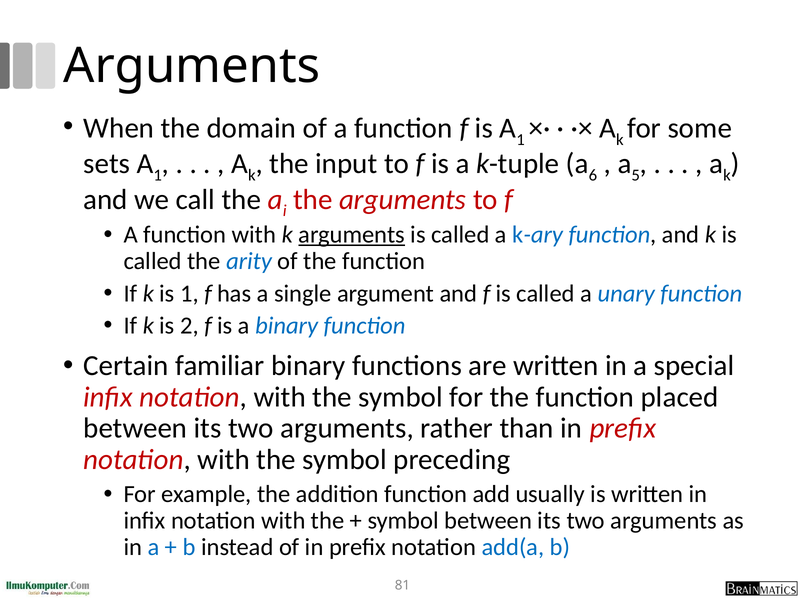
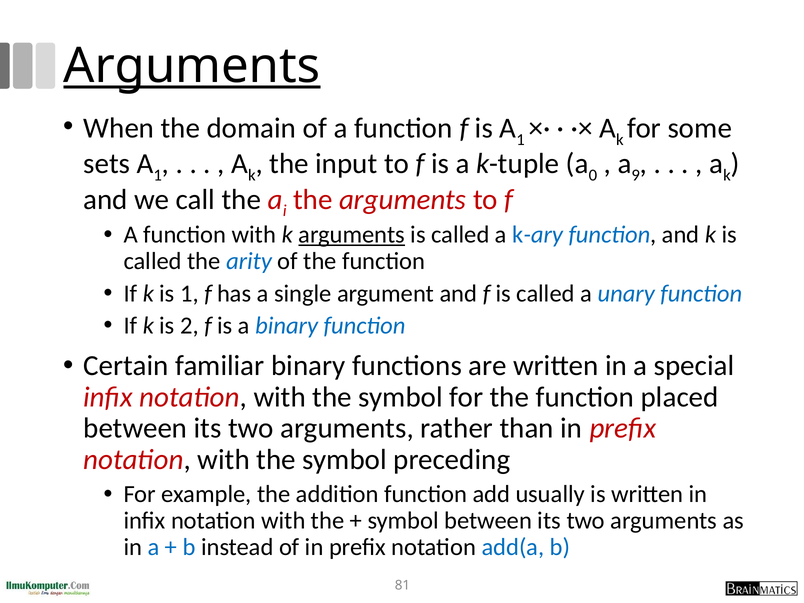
Arguments underline: none -> present (192, 66)
6: 6 -> 0 (593, 175)
5: 5 -> 9 (636, 175)
